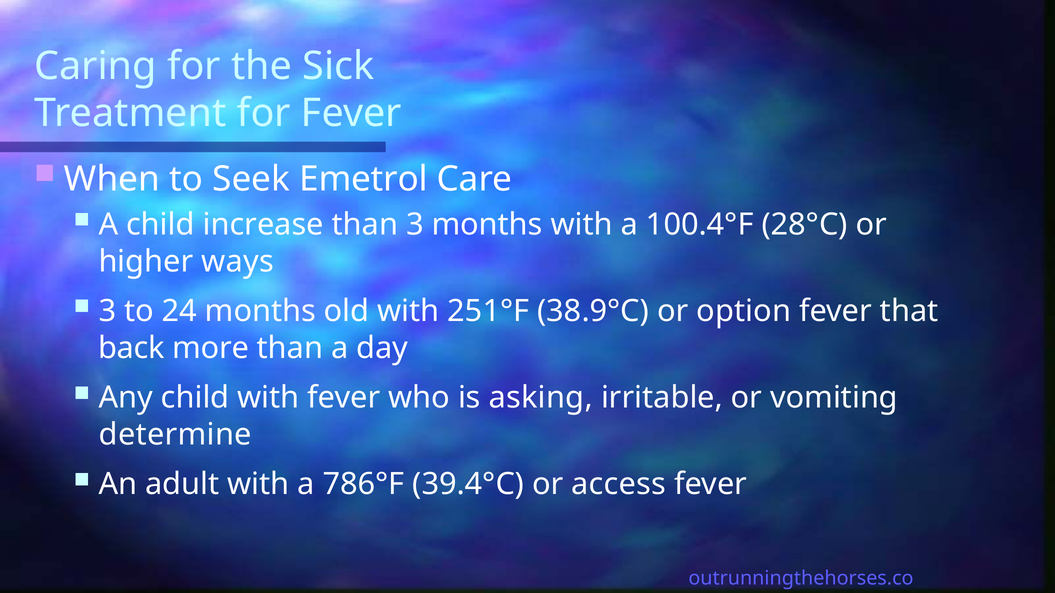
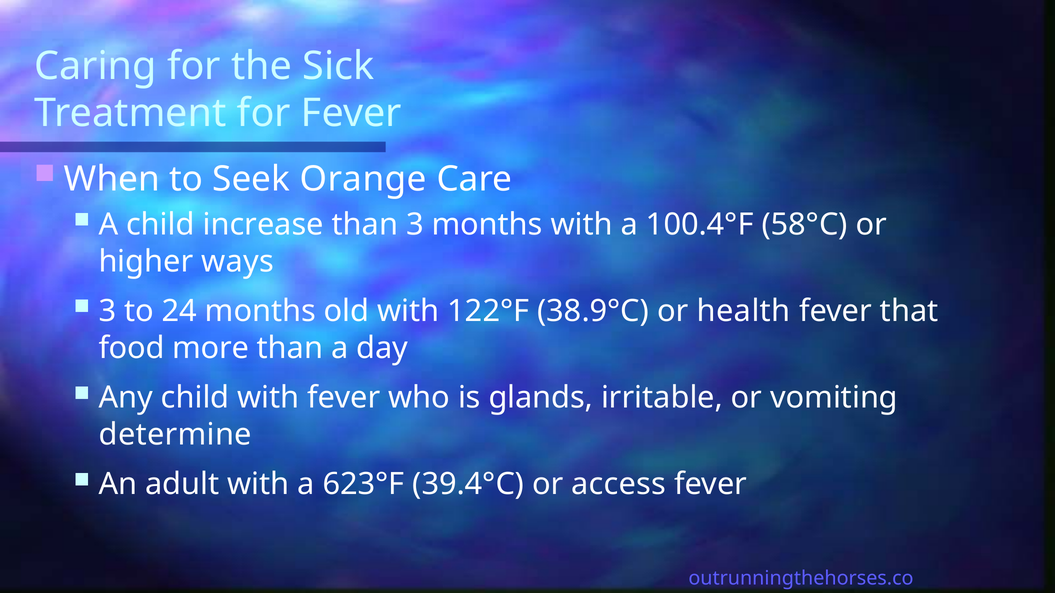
Emetrol: Emetrol -> Orange (363, 179)
28°C: 28°C -> 58°C (805, 225)
251°F: 251°F -> 122°F (488, 311)
option: option -> health (744, 311)
back: back -> food (132, 348)
asking: asking -> glands (541, 398)
786°F: 786°F -> 623°F (363, 485)
